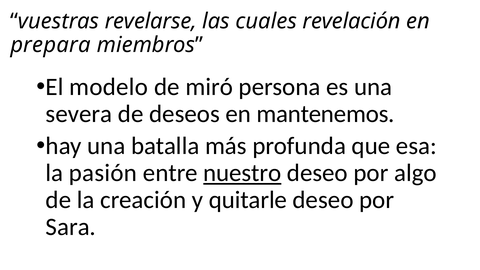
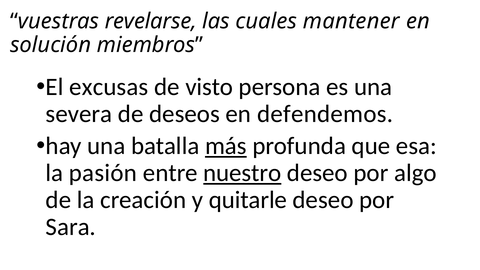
revelación: revelación -> mantener (351, 21)
prepara: prepara -> solución (51, 45)
modelo: modelo -> excusas (109, 87)
miró: miró -> visto (209, 87)
mantenemos: mantenemos -> defendemos (325, 114)
más underline: none -> present (226, 146)
